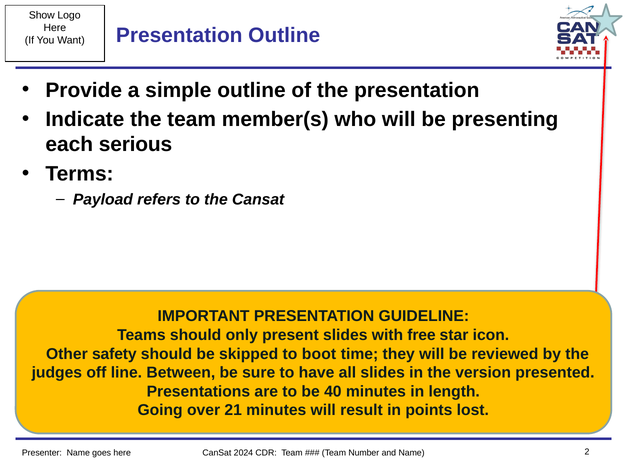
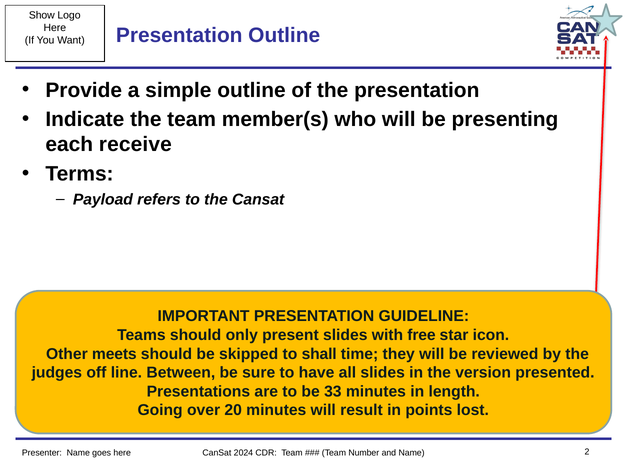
serious: serious -> receive (135, 145)
safety: safety -> meets (114, 354)
boot: boot -> shall (319, 354)
40: 40 -> 33 (333, 392)
21: 21 -> 20 (233, 410)
